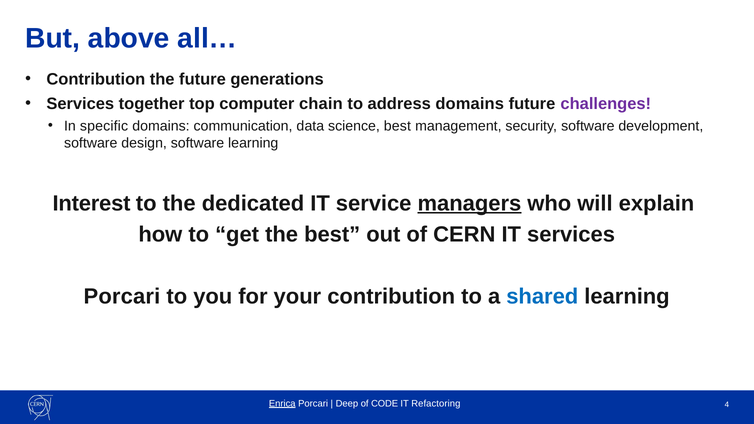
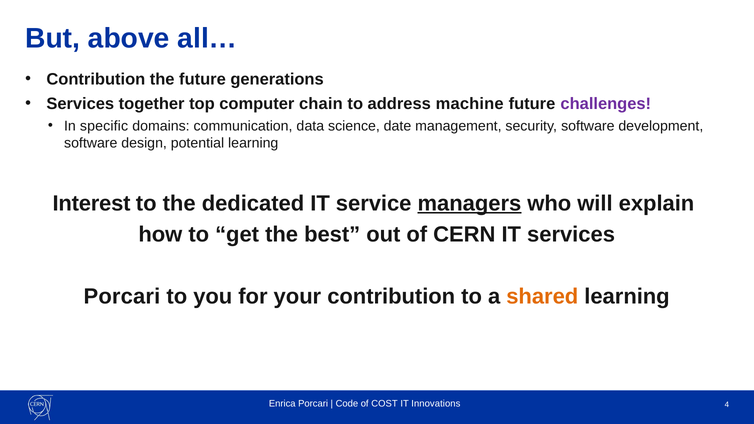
address domains: domains -> machine (470, 104)
science best: best -> date (397, 126)
design software: software -> potential (197, 143)
shared colour: blue -> orange (542, 297)
Enrica underline: present -> none (282, 404)
Deep: Deep -> Code (347, 404)
CODE: CODE -> COST (385, 404)
Refactoring: Refactoring -> Innovations (436, 404)
